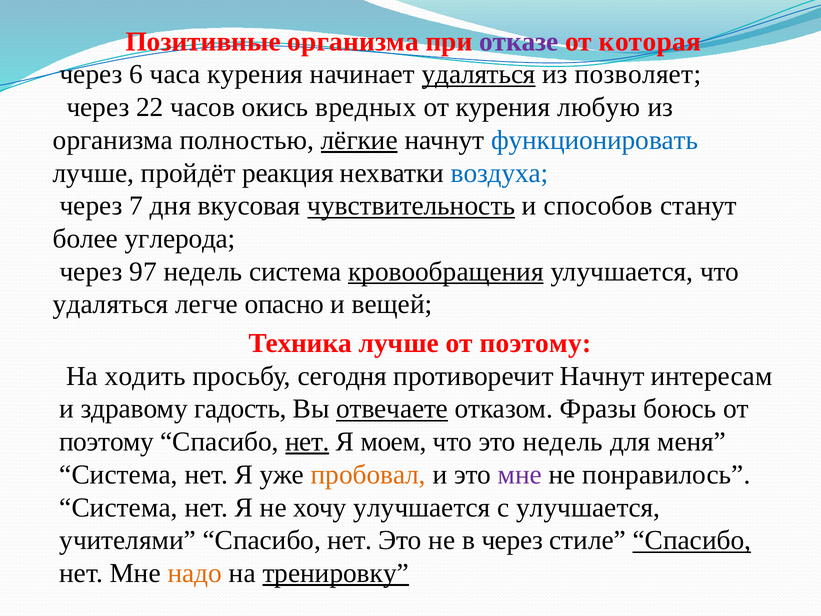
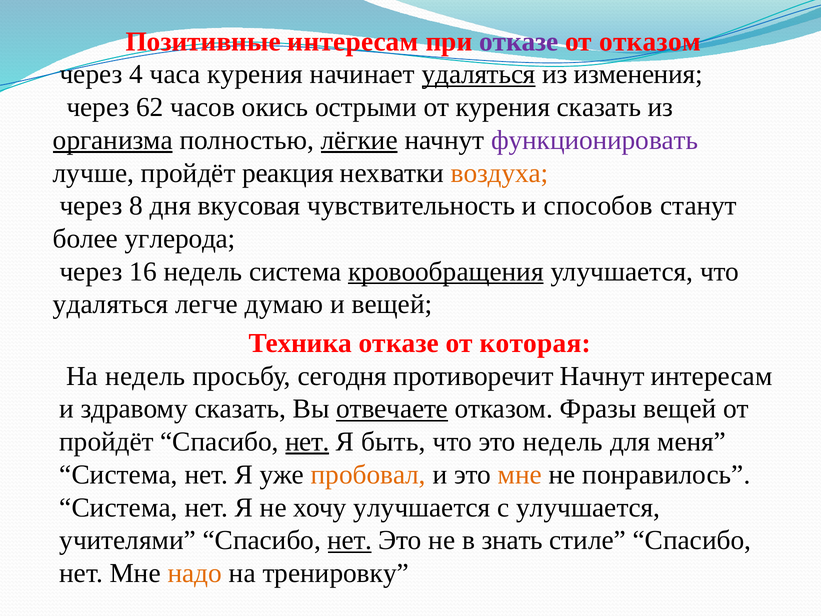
Позитивные организма: организма -> интересам (353, 42)
от которая: которая -> отказом (650, 42)
6: 6 -> 4 (136, 74)
позволяет: позволяет -> изменения (638, 74)
22: 22 -> 62 (150, 107)
вредных: вредных -> острыми (366, 107)
курения любую: любую -> сказать (599, 107)
организма underline: none -> present (113, 140)
функционировать colour: blue -> purple (595, 140)
воздуха colour: blue -> orange (500, 173)
7: 7 -> 8 (136, 206)
чувствительность underline: present -> none (411, 206)
97: 97 -> 16 (143, 271)
опасно: опасно -> думаю (284, 304)
Техника лучше: лучше -> отказе (399, 343)
поэтому: поэтому -> которая (535, 343)
На ходить: ходить -> недель (145, 376)
здравому гадость: гадость -> сказать (240, 409)
Фразы боюсь: боюсь -> вещей (680, 409)
поэтому: поэтому -> пройдёт (106, 442)
моем: моем -> быть (393, 442)
мне colour: purple -> orange (520, 474)
нет underline: none -> present (350, 540)
в через: через -> знать (512, 540)
Спасибо underline: present -> none (692, 540)
тренировку underline: present -> none (336, 573)
